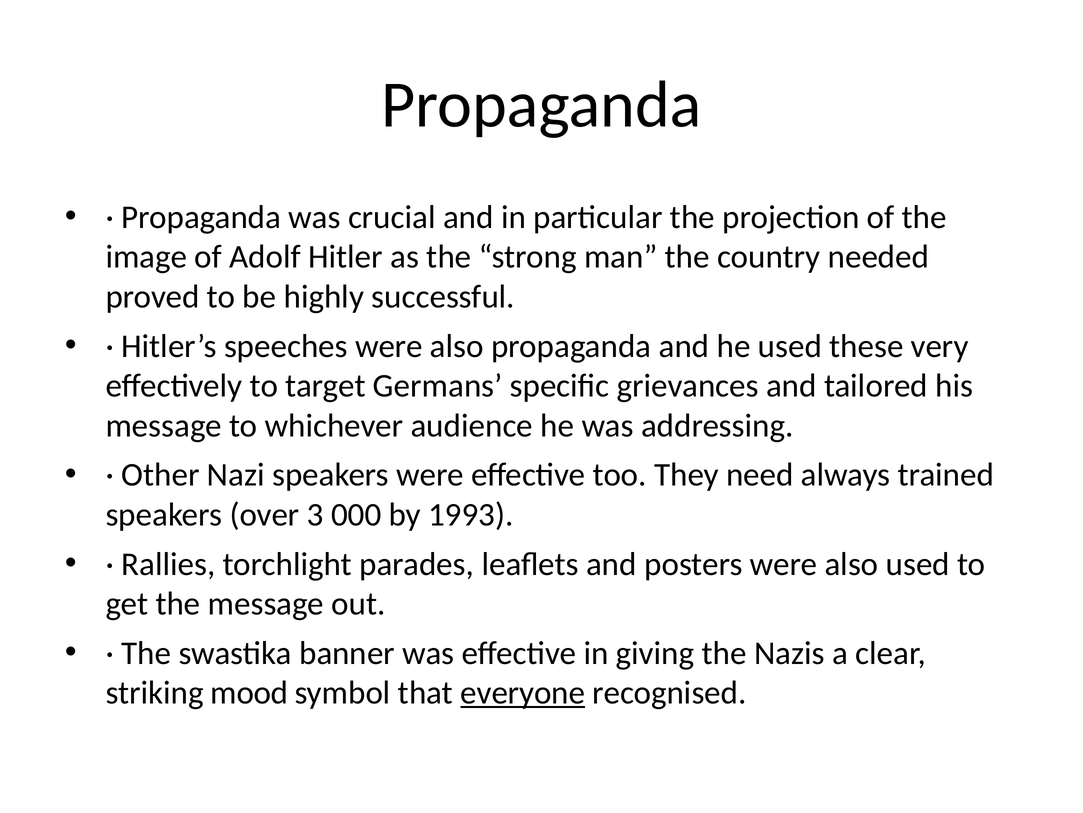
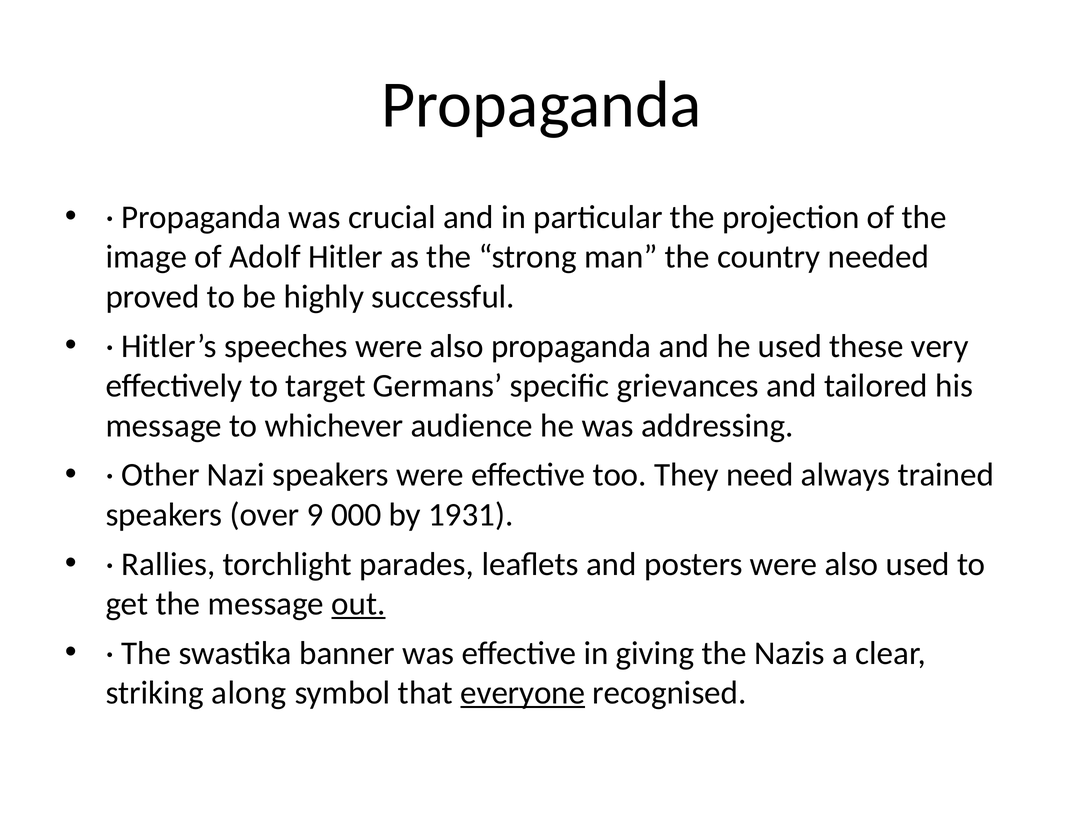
3: 3 -> 9 (315, 514)
1993: 1993 -> 1931 (471, 514)
out underline: none -> present (358, 603)
mood: mood -> along (249, 692)
